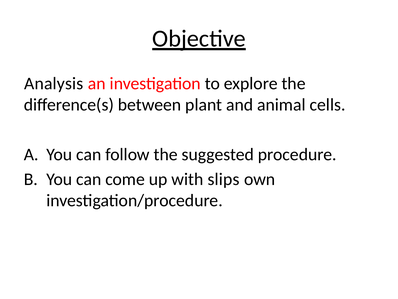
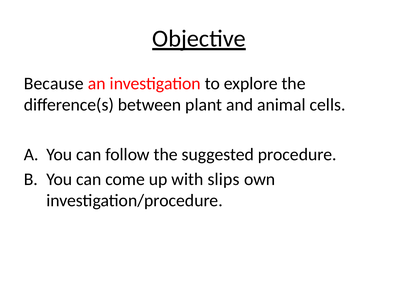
Analysis: Analysis -> Because (54, 83)
